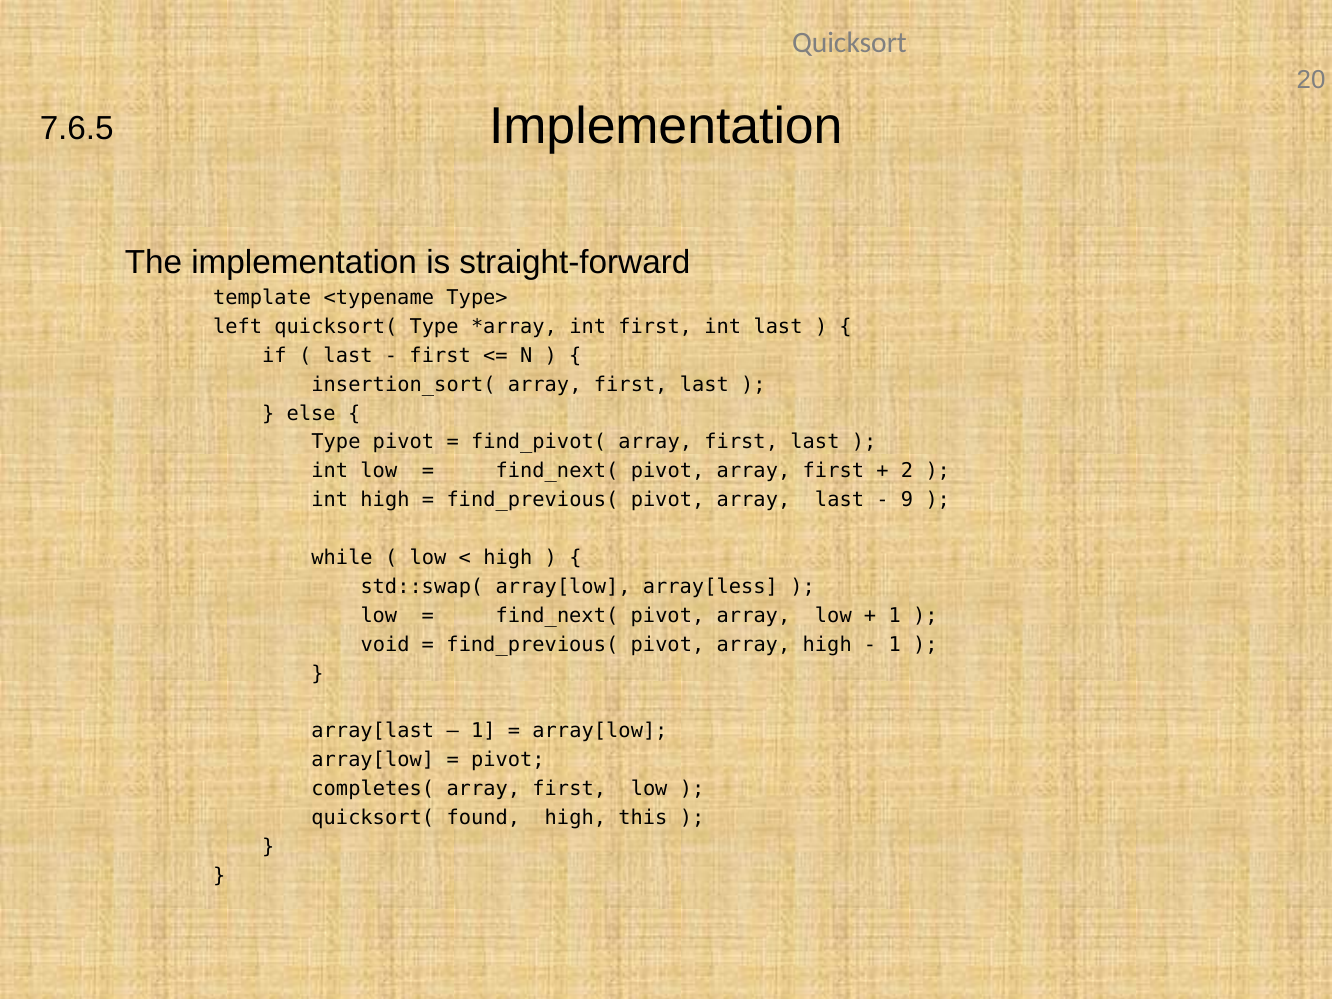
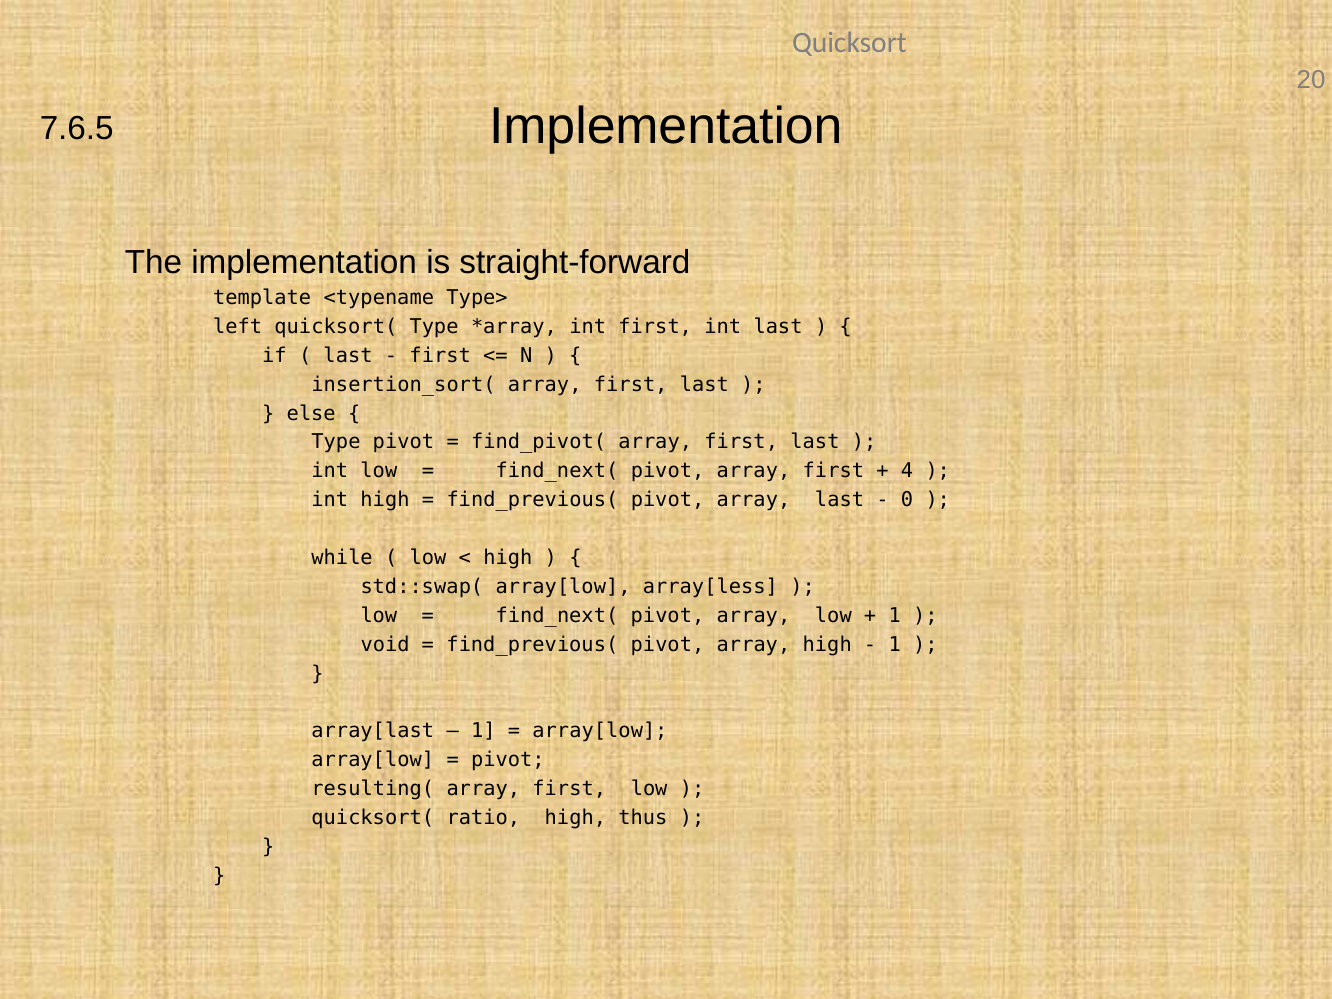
2: 2 -> 4 (907, 471)
9: 9 -> 0 (907, 500)
completes(: completes( -> resulting( (373, 789)
found: found -> ratio (483, 818)
this: this -> thus (643, 818)
